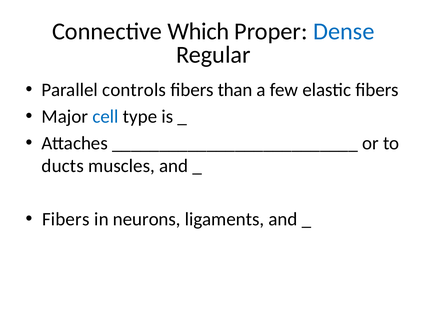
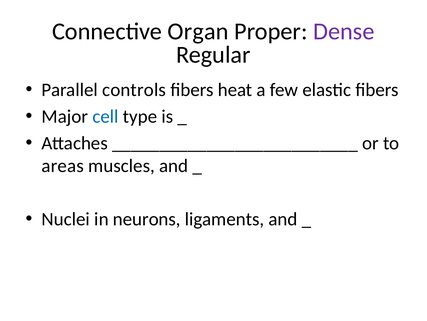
Which: Which -> Organ (198, 31)
Dense colour: blue -> purple (344, 31)
than: than -> heat (235, 90)
ducts: ducts -> areas (63, 166)
Fibers: Fibers -> Nuclei (66, 219)
